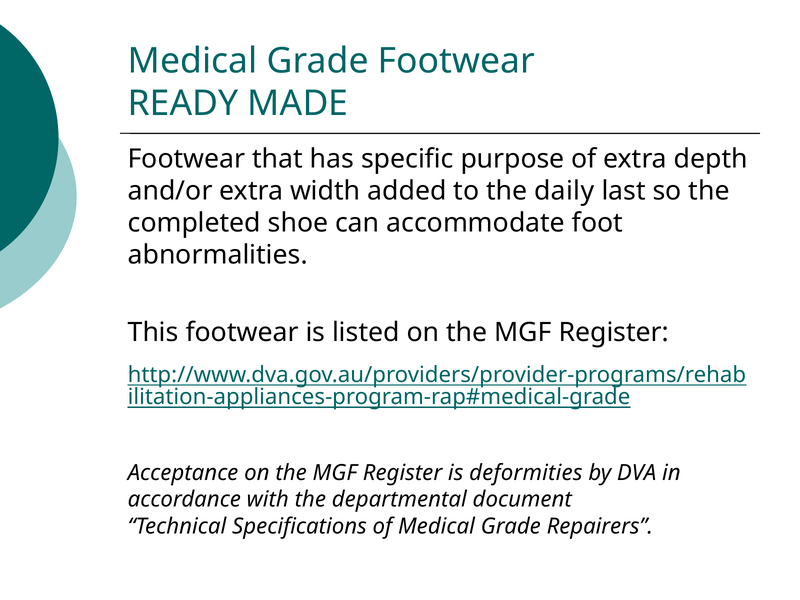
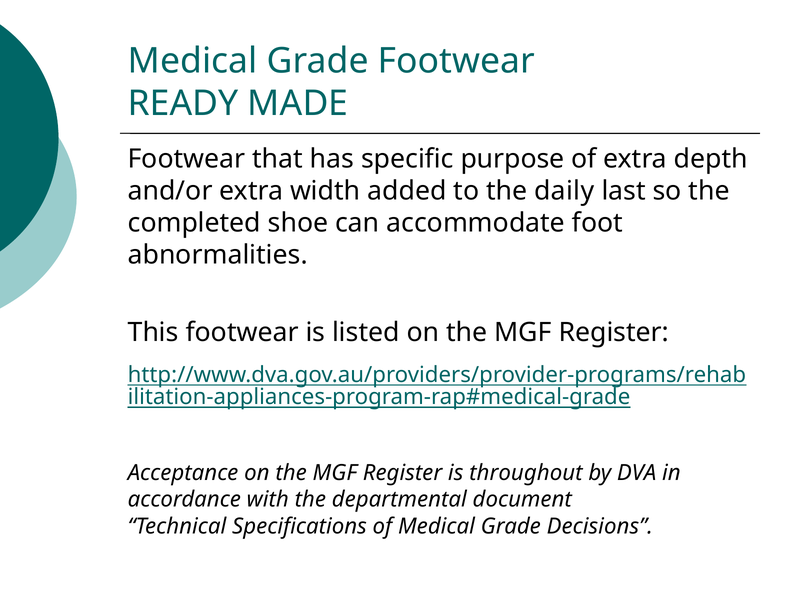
deformities: deformities -> throughout (526, 473)
Repairers: Repairers -> Decisions (600, 526)
